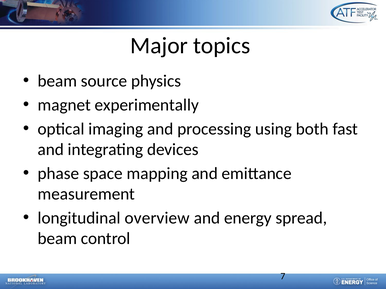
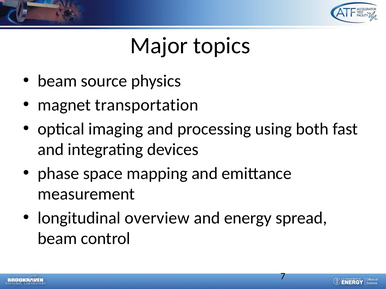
experimentally: experimentally -> transportation (147, 105)
